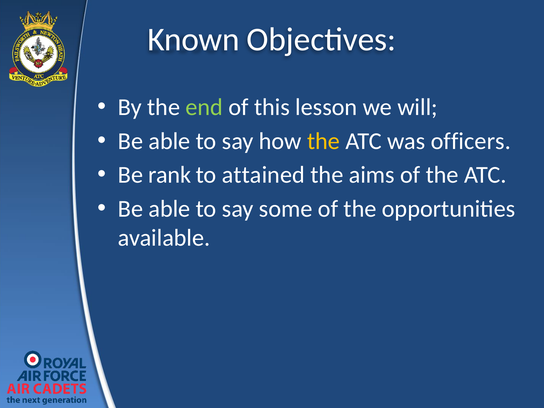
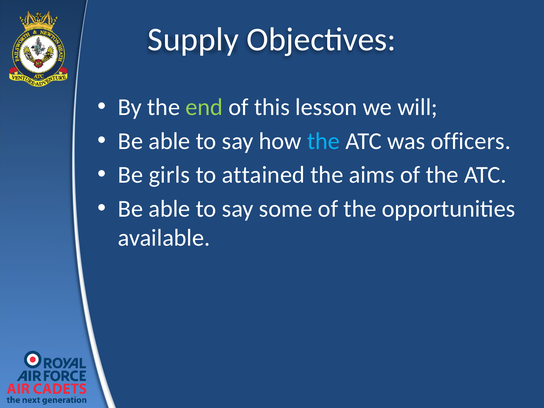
Known: Known -> Supply (193, 40)
the colour: yellow -> light blue (323, 141)
rank: rank -> girls (169, 175)
